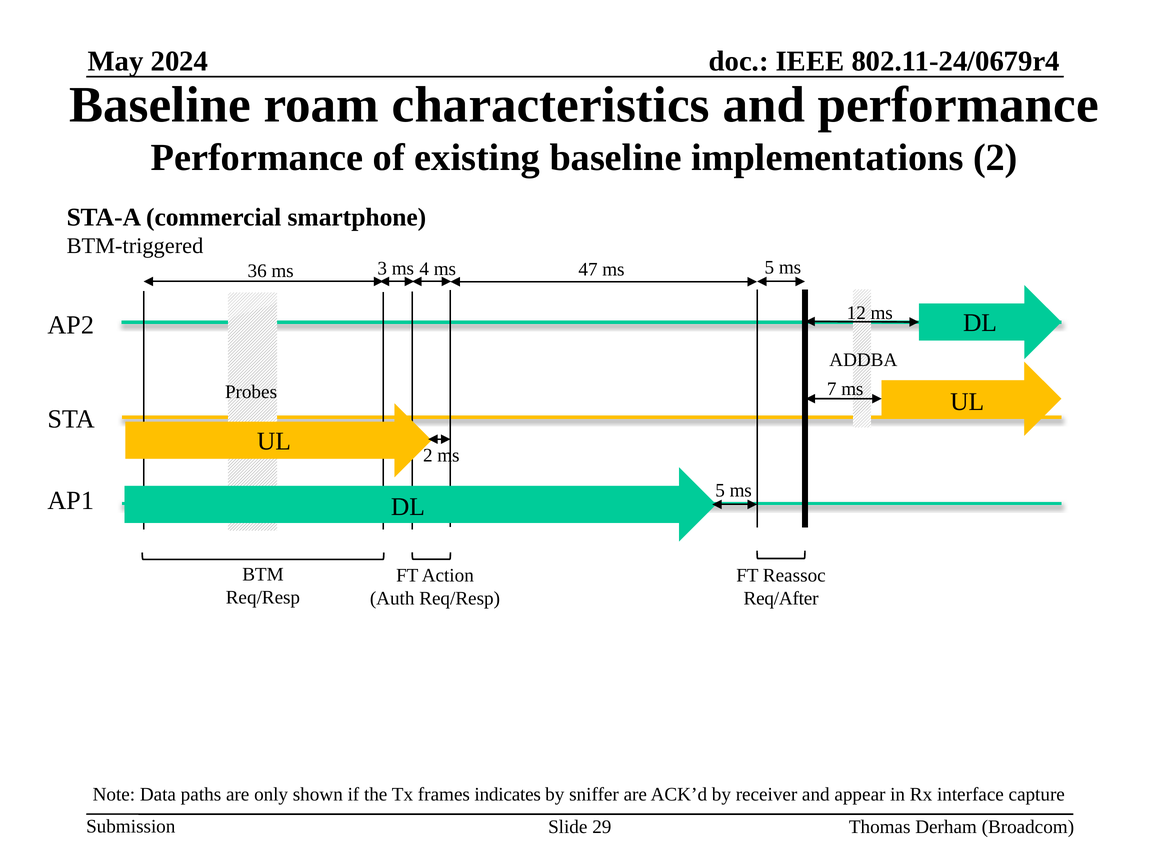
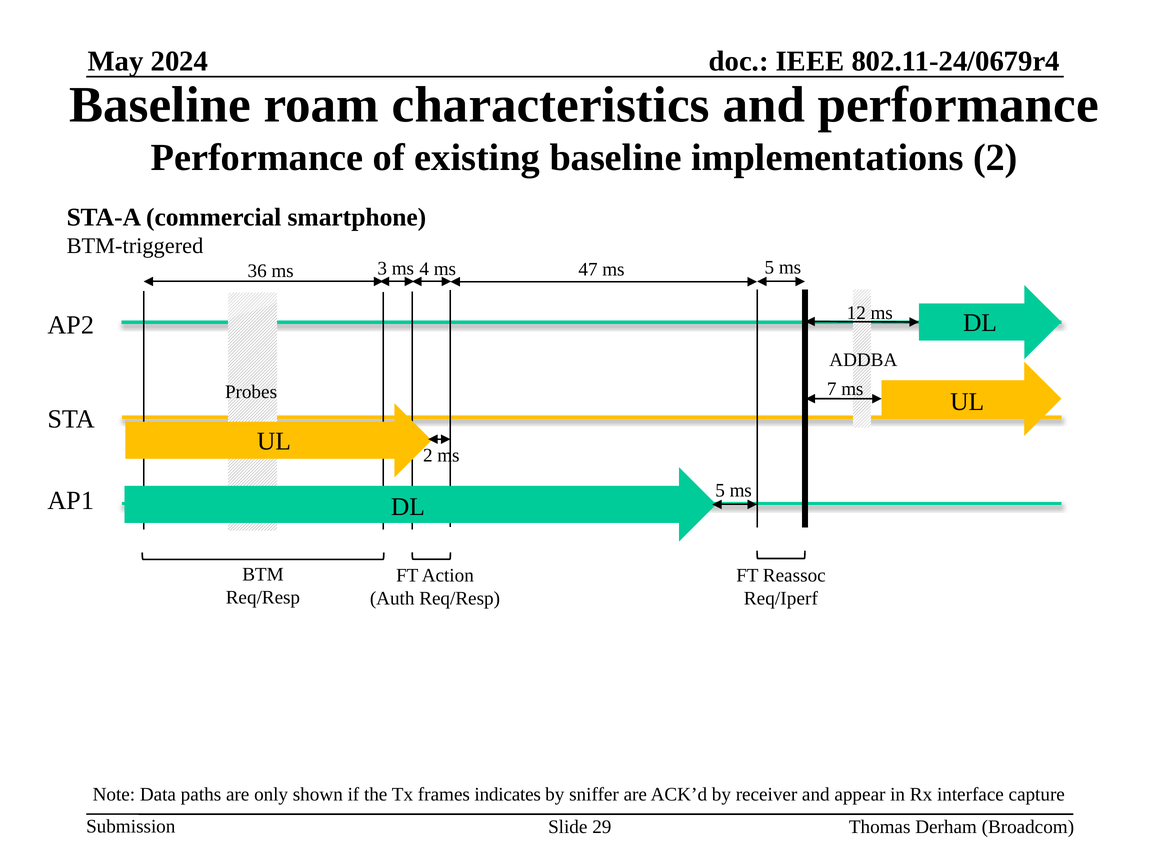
Req/After: Req/After -> Req/Iperf (781, 599)
